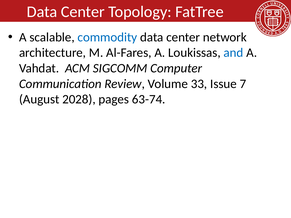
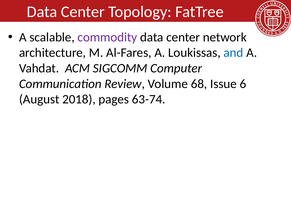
commodity colour: blue -> purple (107, 37)
33: 33 -> 68 (199, 84)
7: 7 -> 6 (243, 84)
2028: 2028 -> 2018 (79, 99)
